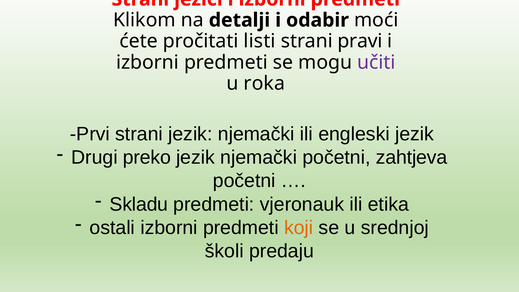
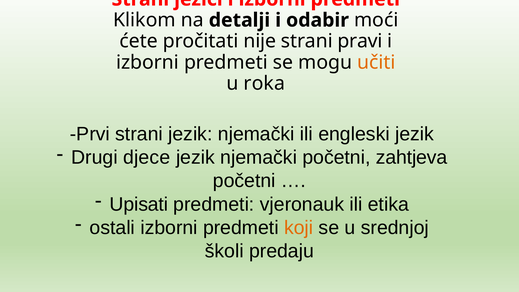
listi: listi -> nije (260, 41)
učiti colour: purple -> orange (376, 62)
preko: preko -> djece (147, 157)
Skladu: Skladu -> Upisati (139, 204)
